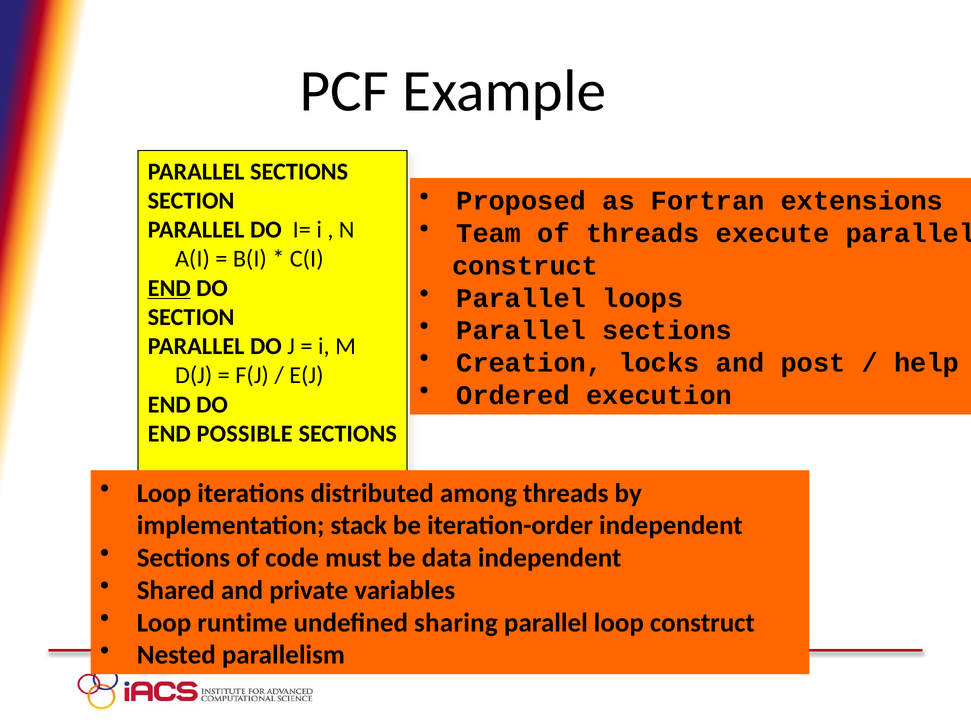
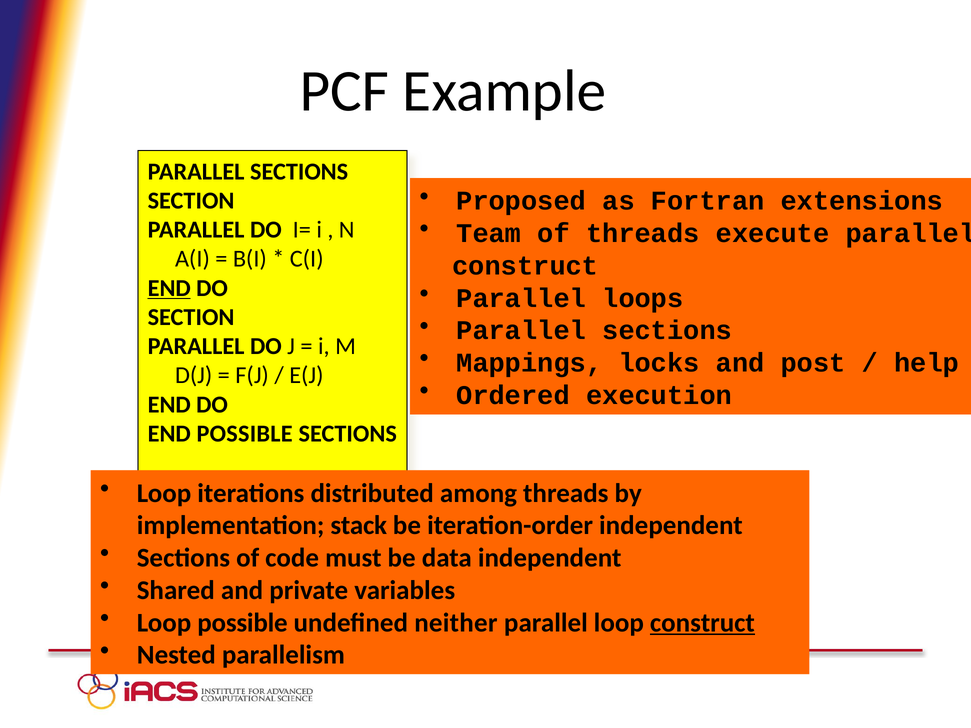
Creation: Creation -> Mappings (529, 363)
Loop runtime: runtime -> possible (243, 623)
sharing: sharing -> neither (456, 623)
construct underline: none -> present (702, 623)
